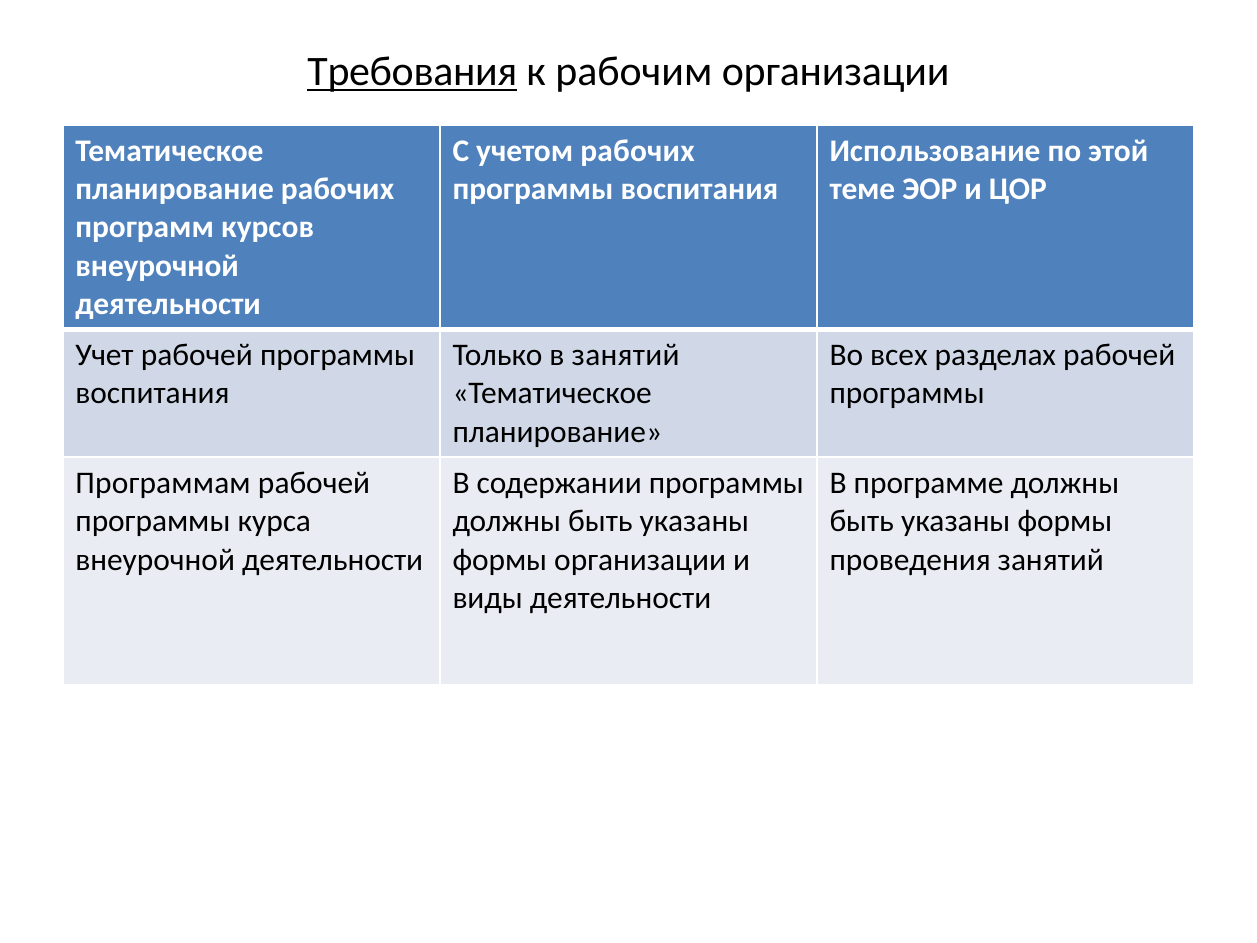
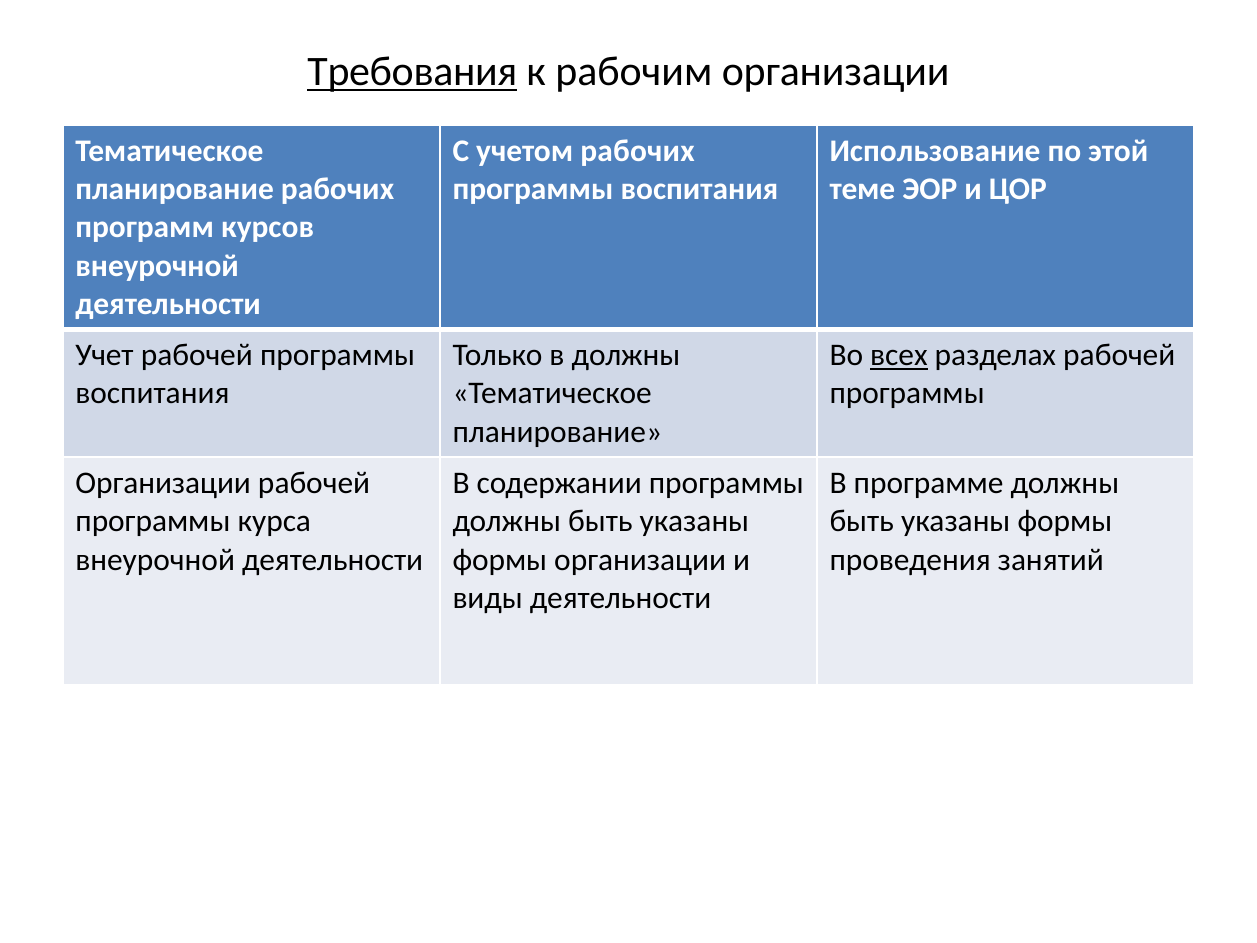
в занятий: занятий -> должны (626, 355)
всех underline: none -> present (899, 355)
Программам: Программам -> Организации (163, 483)
